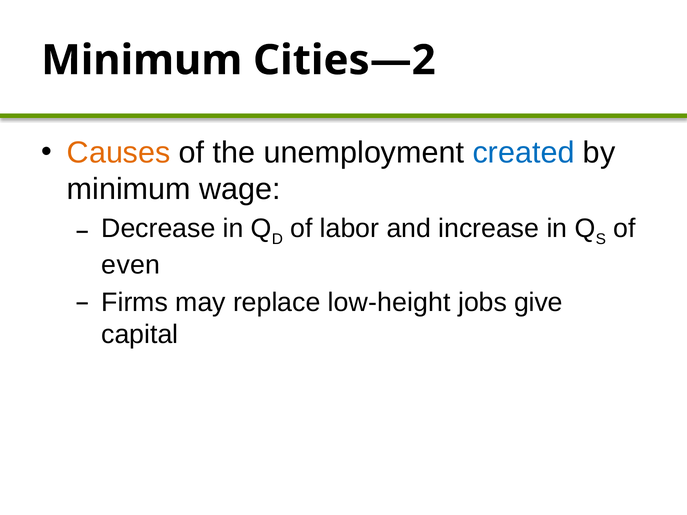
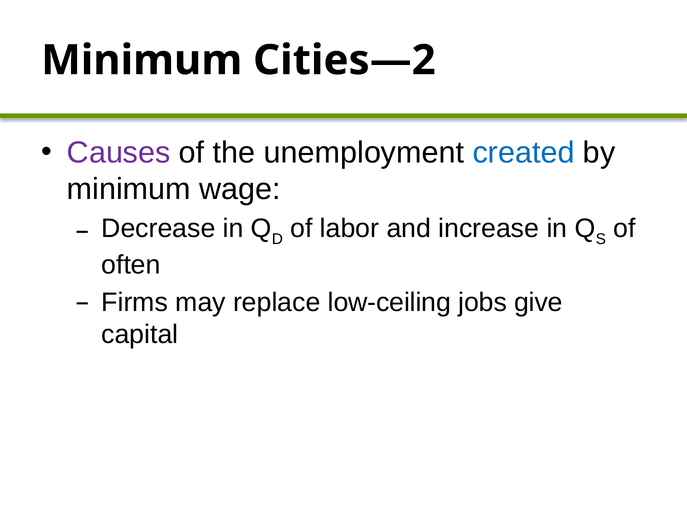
Causes colour: orange -> purple (119, 153)
even: even -> often (131, 265)
low-height: low-height -> low-ceiling (389, 303)
